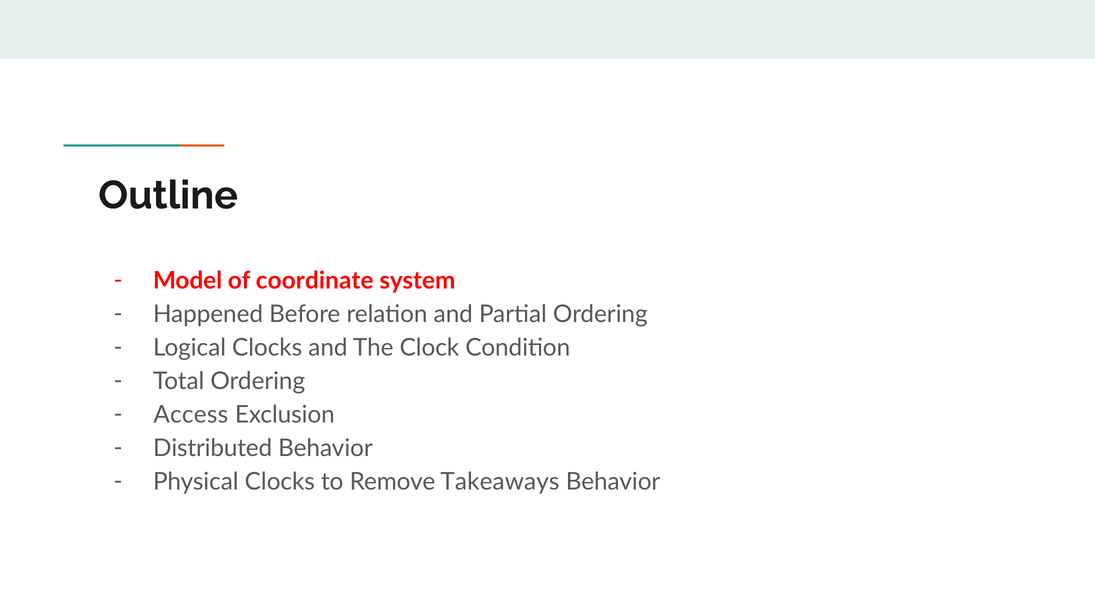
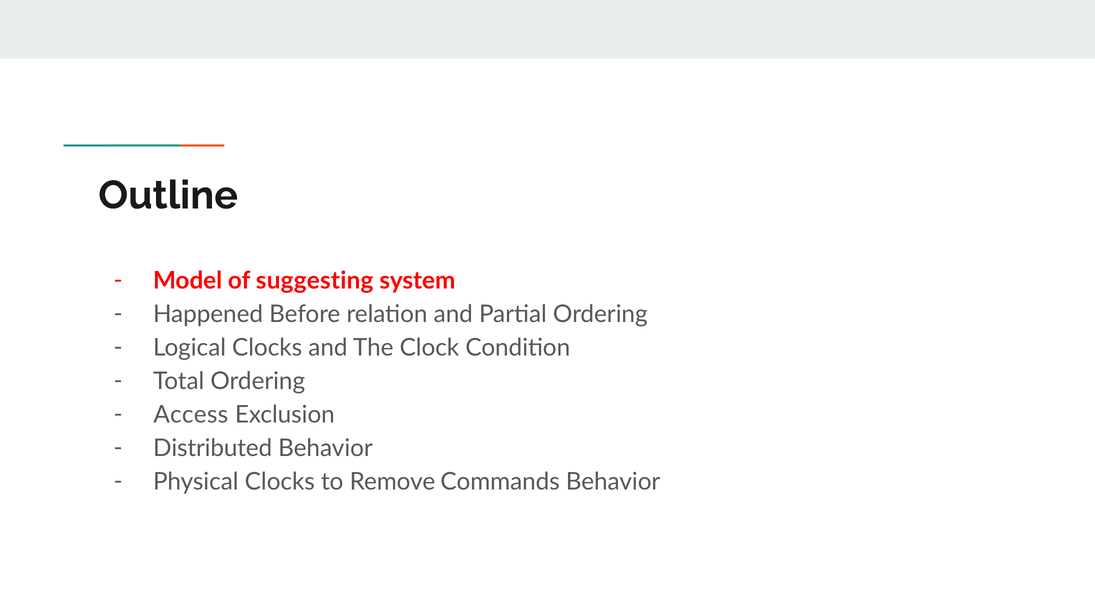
coordinate: coordinate -> suggesting (315, 281)
Takeaways: Takeaways -> Commands (500, 482)
